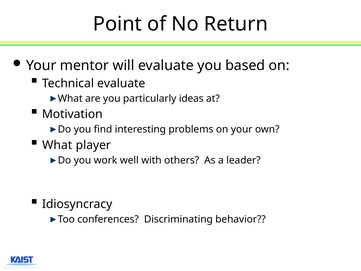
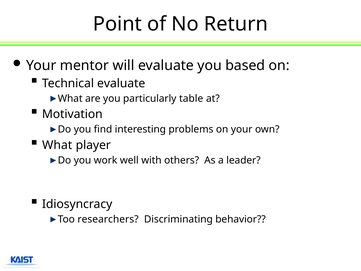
ideas: ideas -> table (191, 98)
conferences: conferences -> researchers (108, 219)
